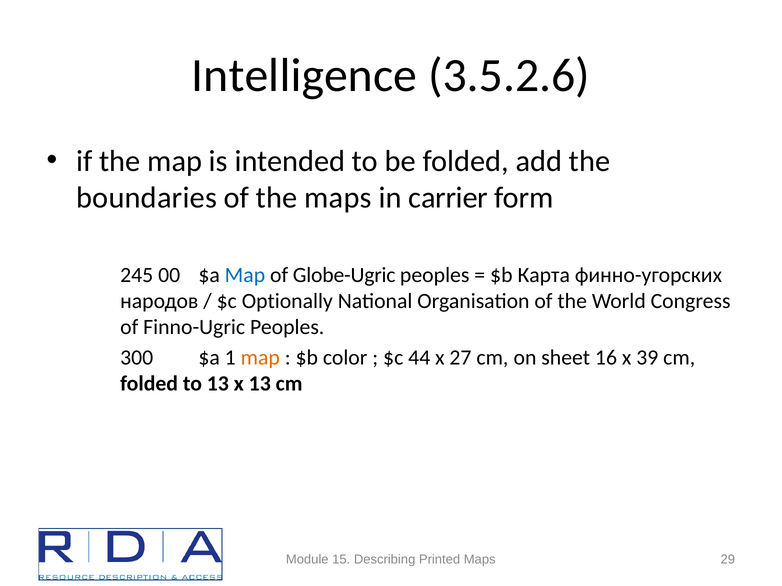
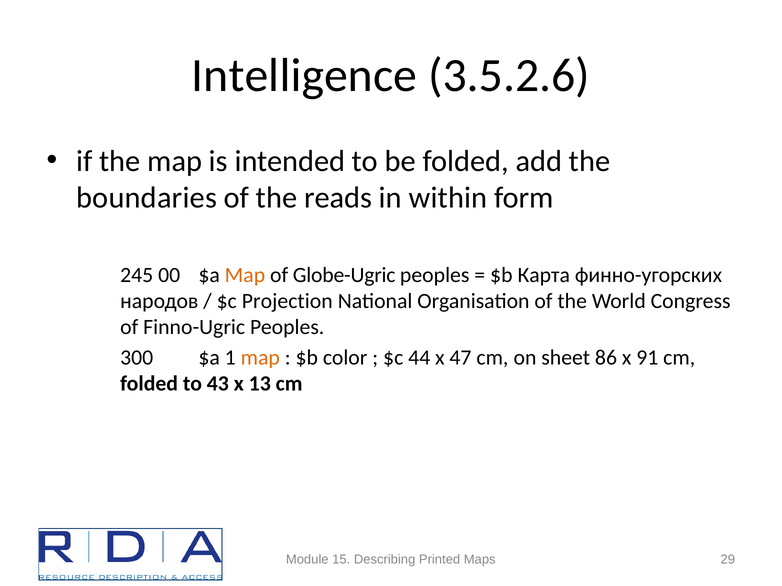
the maps: maps -> reads (338, 198)
carrier: carrier -> within (448, 198)
Map colour: blue -> orange (245, 275)
Optionally: Optionally -> Projection (287, 301)
27: 27 -> 47 (460, 358)
16: 16 -> 86 (606, 358)
39: 39 -> 91 (647, 358)
to 13: 13 -> 43 (218, 384)
